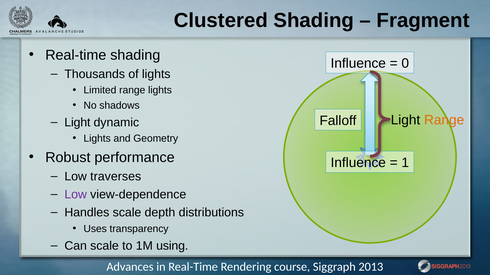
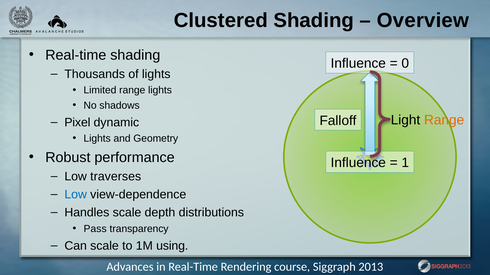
Fragment: Fragment -> Overview (423, 21)
Light: Light -> Pixel (77, 123)
Low colour: purple -> blue (76, 195)
Uses: Uses -> Pass (95, 229)
